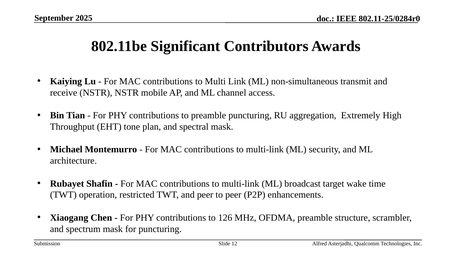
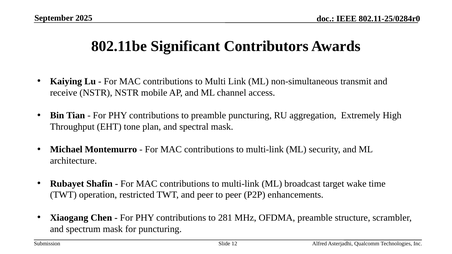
126: 126 -> 281 (225, 218)
